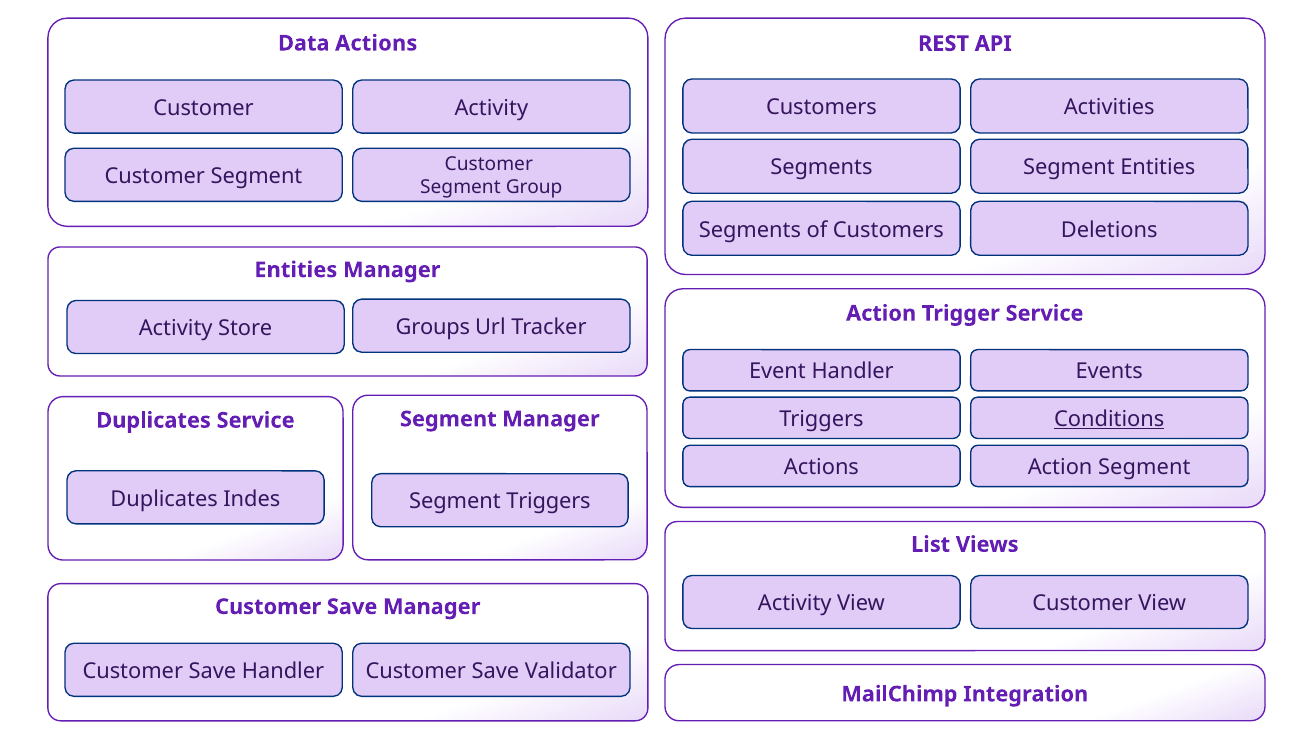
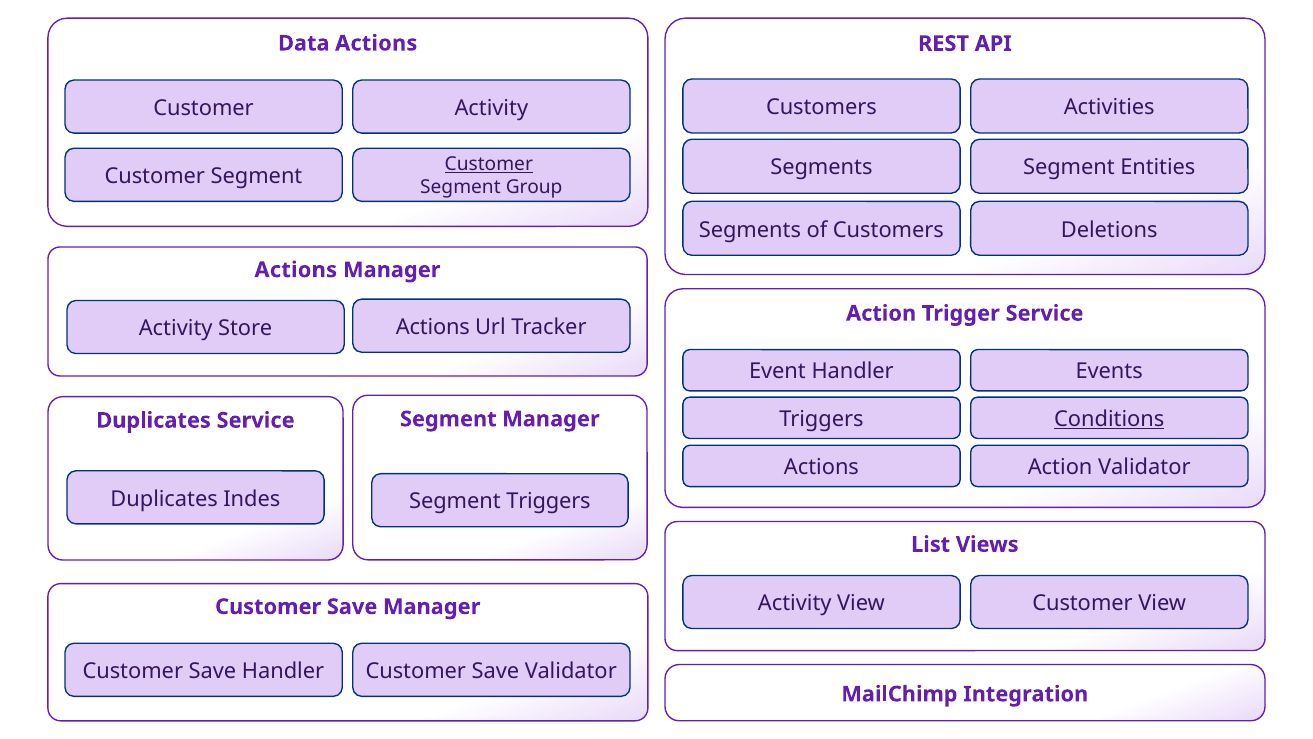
Customer underline: none -> present (489, 165)
Entities: Entities -> Actions (296, 270)
Store Groups: Groups -> Actions (433, 327)
Action Segment: Segment -> Validator (1144, 467)
